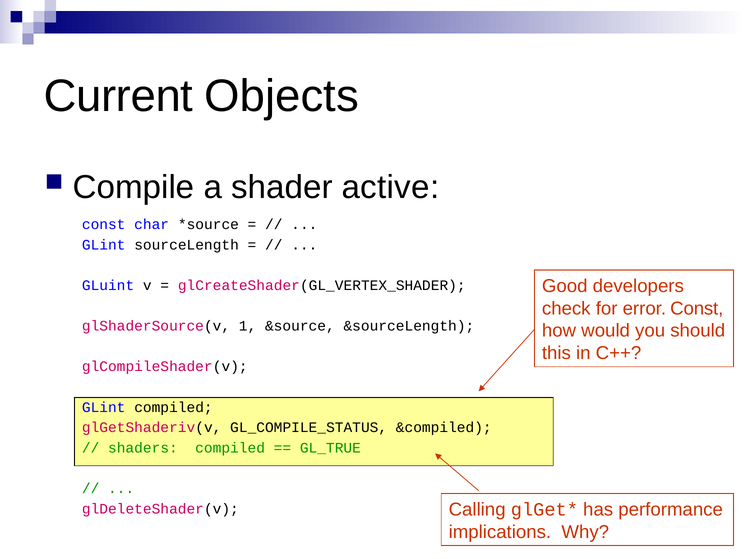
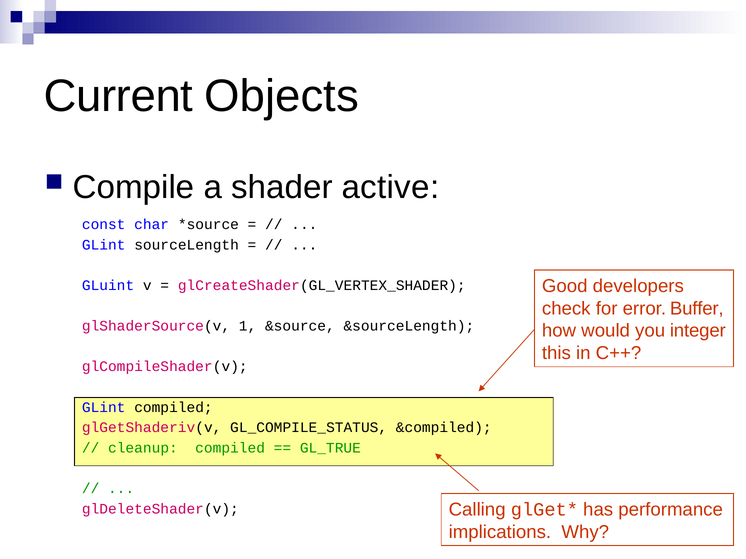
error Const: Const -> Buffer (697, 309)
should: should -> integer (698, 331)
shaders: shaders -> cleanup (143, 448)
